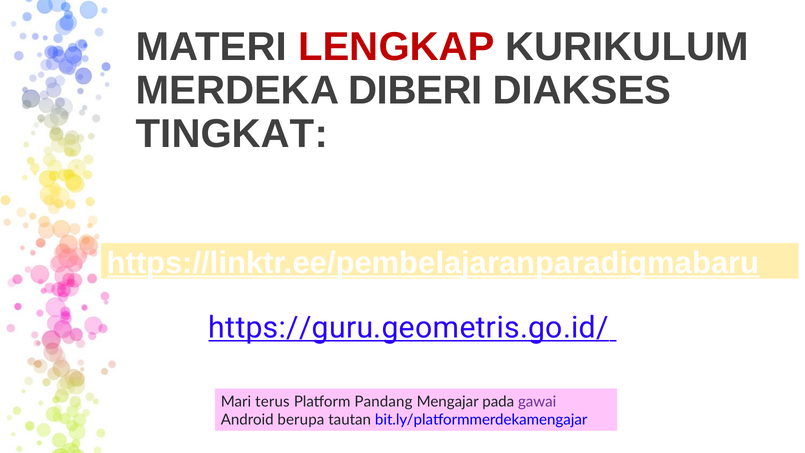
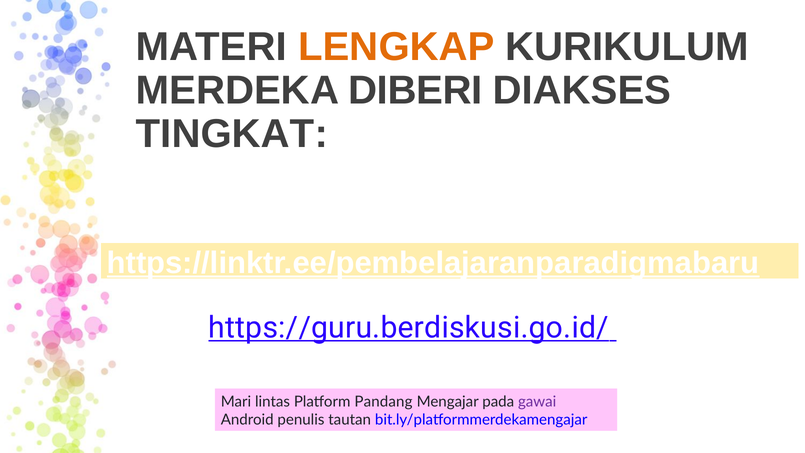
LENGKAP colour: red -> orange (396, 47)
https://guru.geometris.go.id/: https://guru.geometris.go.id/ -> https://guru.berdiskusi.go.id/ (409, 327)
terus: terus -> lintas (273, 402)
berupa: berupa -> penulis (301, 420)
